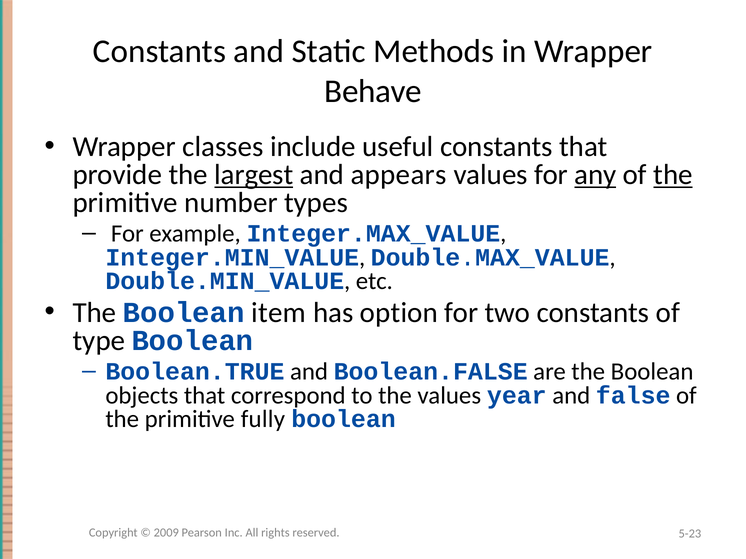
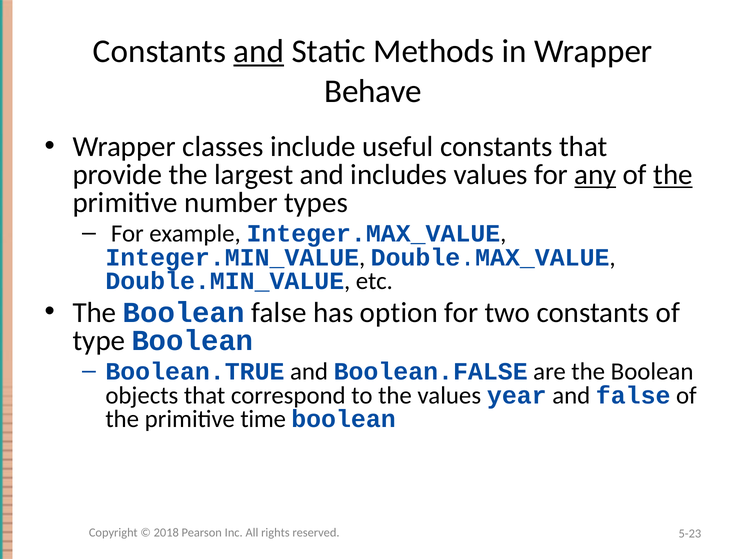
and underline: none -> present (259, 51)
largest underline: present -> none (254, 175)
appears: appears -> includes (399, 175)
Boolean item: item -> false (279, 313)
fully: fully -> time (263, 420)
2009: 2009 -> 2018 (166, 533)
